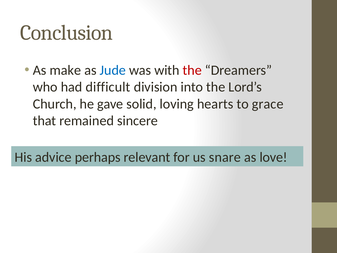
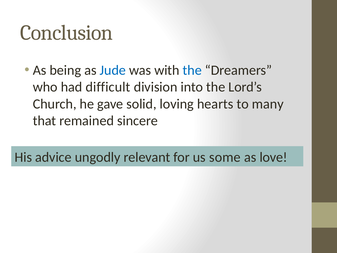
make: make -> being (65, 70)
the colour: red -> blue (192, 70)
grace: grace -> many (268, 104)
perhaps: perhaps -> ungodly (98, 157)
snare: snare -> some (225, 157)
